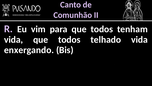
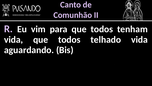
enxergando: enxergando -> aguardando (29, 50)
